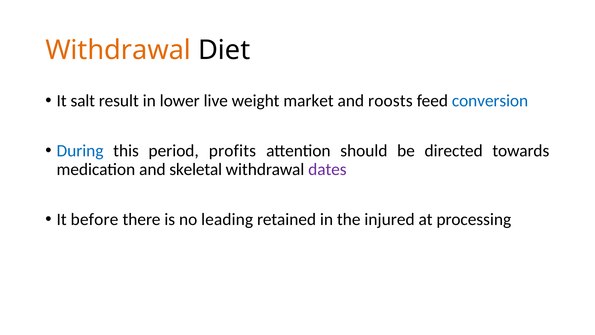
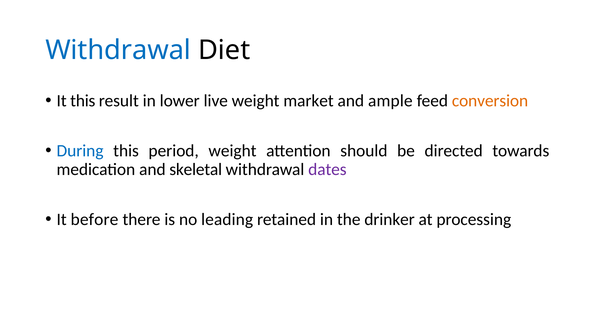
Withdrawal colour: orange -> blue (118, 50)
It salt: salt -> this (83, 101)
roosts: roosts -> ample (390, 101)
conversion colour: blue -> orange (490, 101)
period profits: profits -> weight (233, 150)
injured: injured -> drinker (390, 219)
